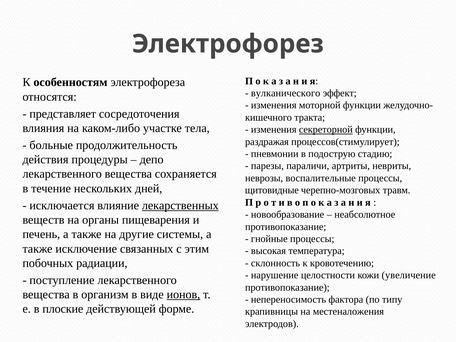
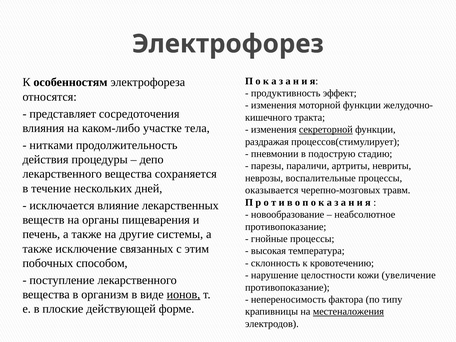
вулканического: вулканического -> продуктивность (286, 93)
больные: больные -> нитками (51, 145)
щитовидные: щитовидные -> оказывается (272, 190)
лекарственных underline: present -> none (180, 205)
радиации: радиации -> способом (102, 263)
местеналожения underline: none -> present (348, 312)
